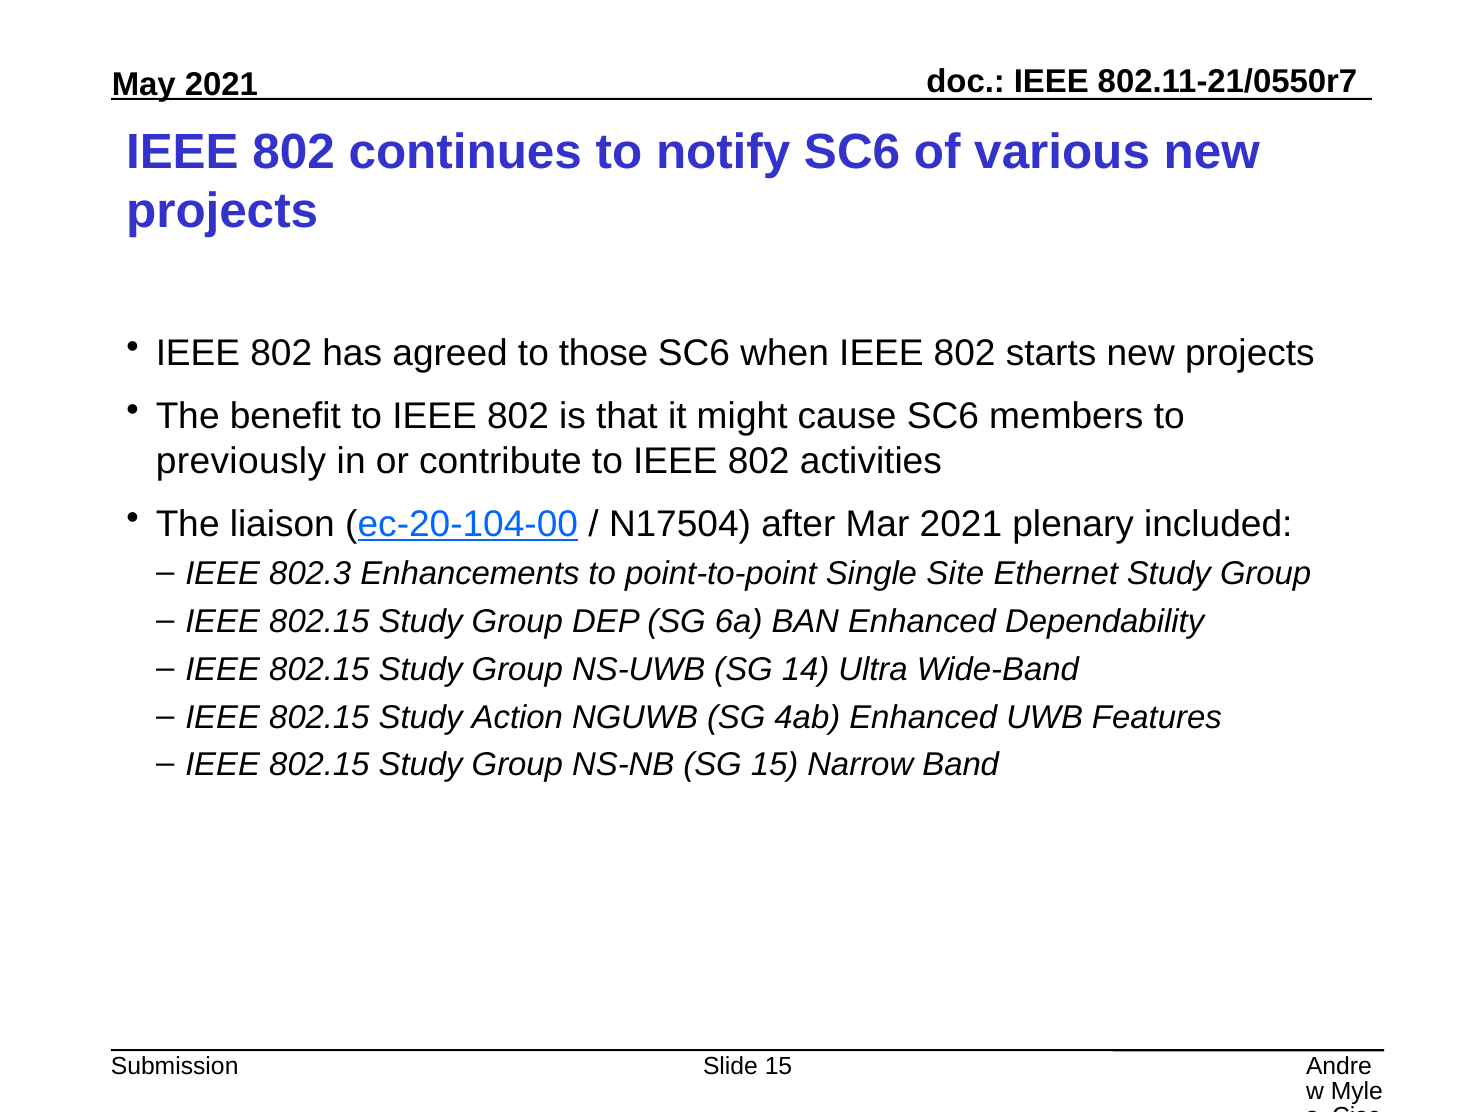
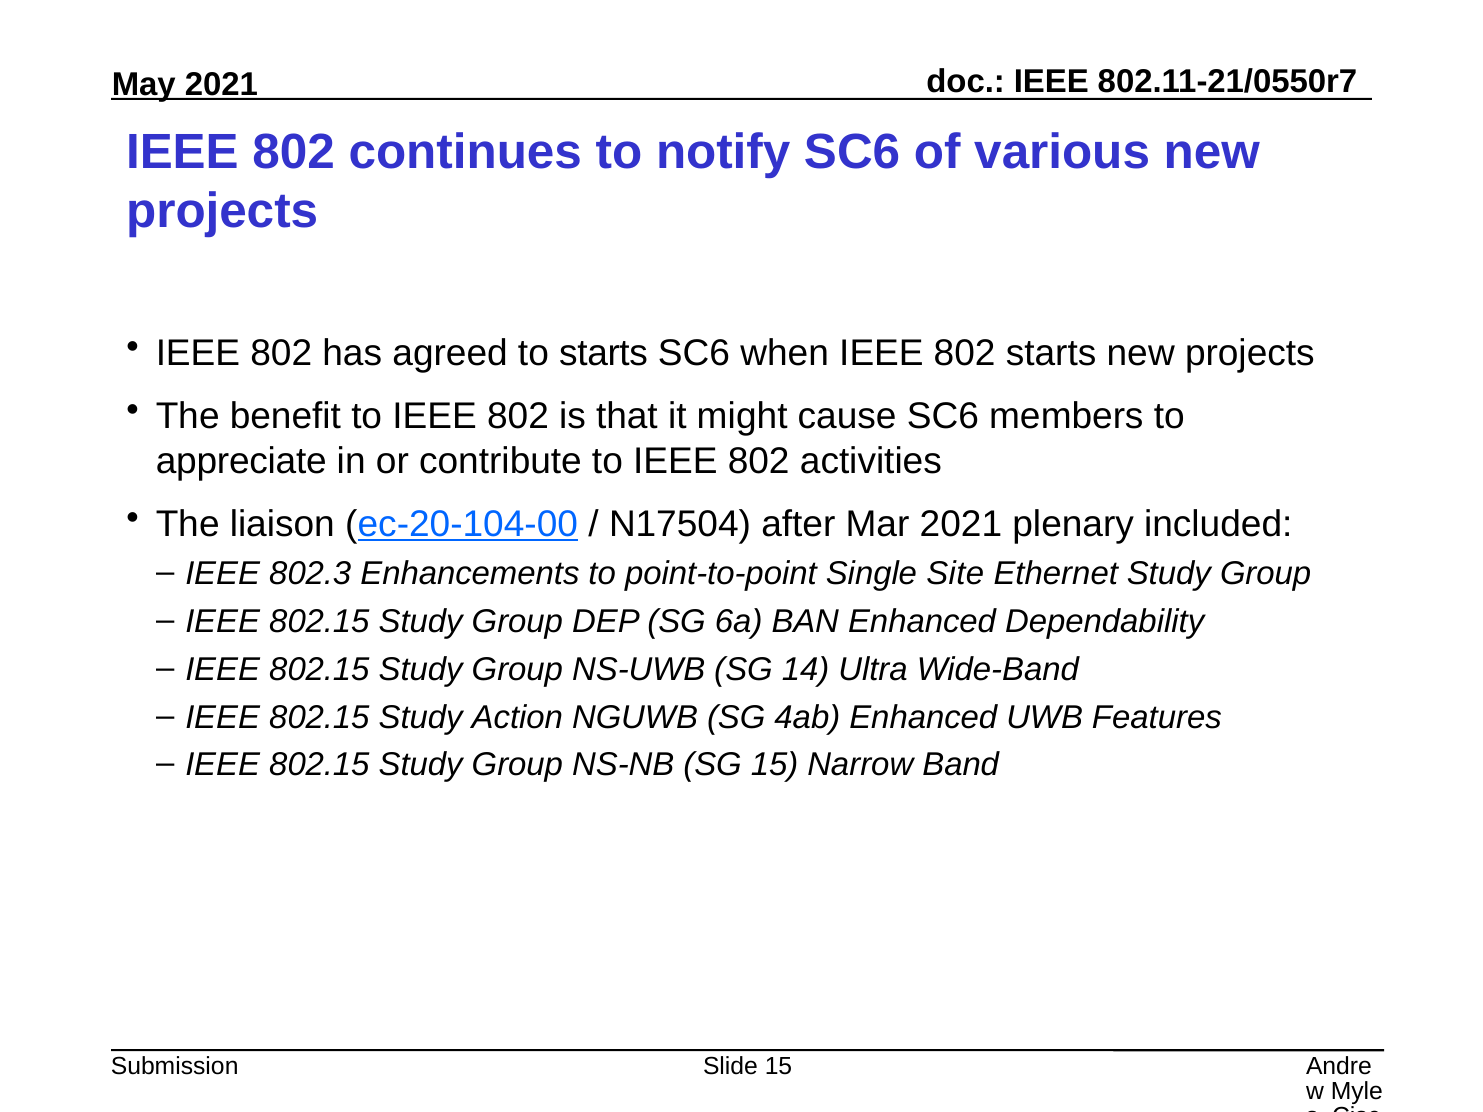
to those: those -> starts (604, 354)
previously: previously -> appreciate (241, 461)
